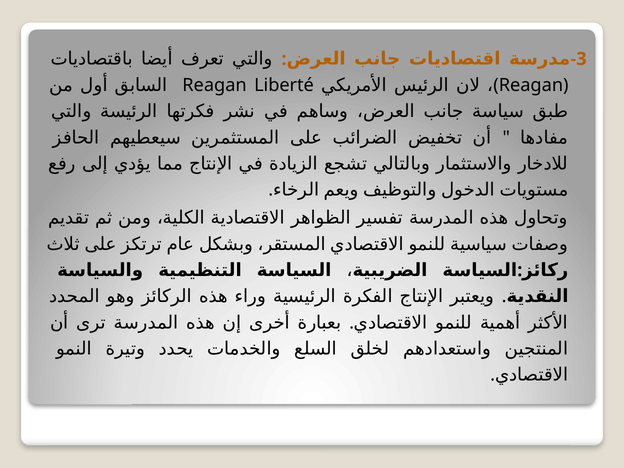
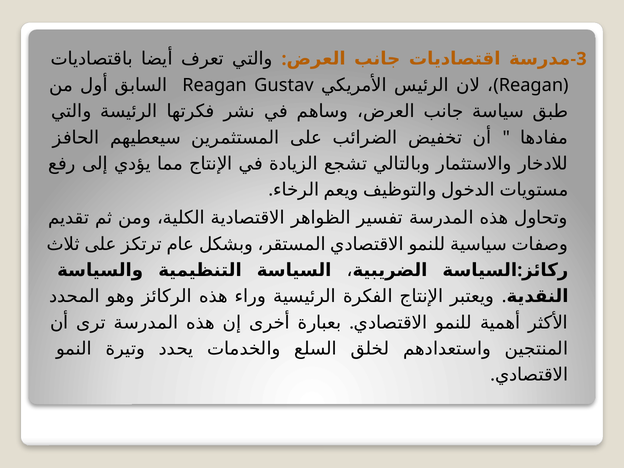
Liberté: Liberté -> Gustav (284, 85)
